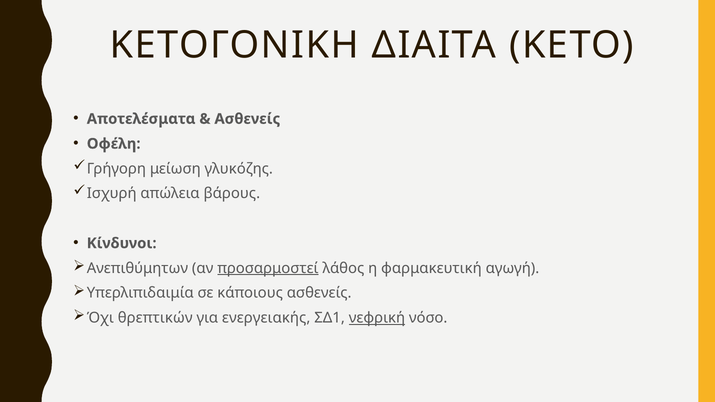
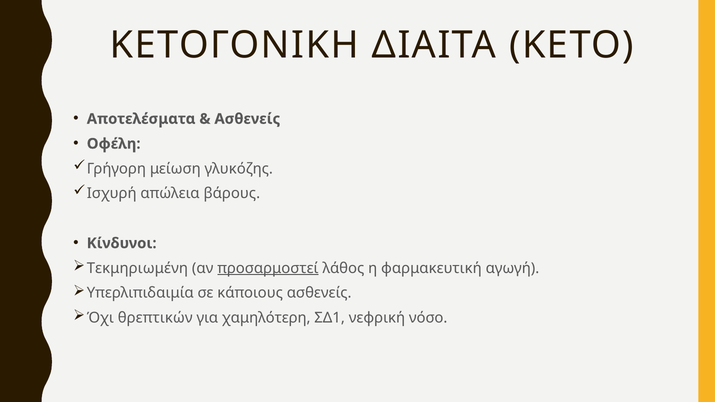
Ανεπιθύμητων: Ανεπιθύμητων -> Τεκμηριωμένη (137, 268)
ενεργειακής: ενεργειακής -> χαμηλότερη (266, 318)
νεφρική underline: present -> none (377, 318)
